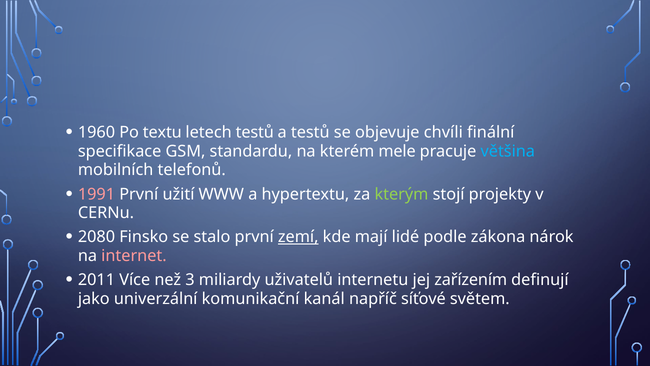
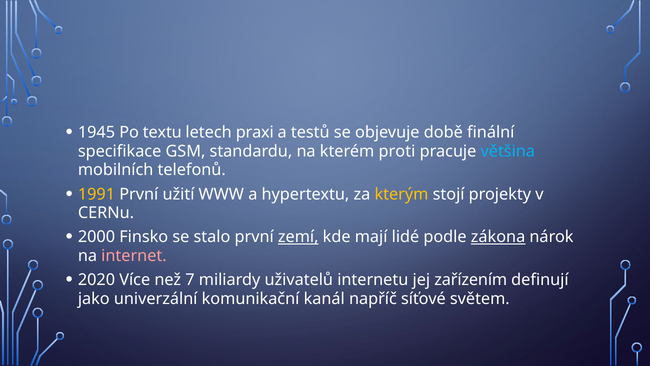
1960: 1960 -> 1945 (97, 132)
letech testů: testů -> praxi (255, 132)
chvíli: chvíli -> době (443, 132)
mele: mele -> proti (397, 151)
1991 colour: pink -> yellow (97, 194)
kterým colour: light green -> yellow (401, 194)
2080: 2080 -> 2000 (97, 237)
zákona underline: none -> present (498, 237)
2011: 2011 -> 2020 (97, 280)
3: 3 -> 7 (190, 280)
